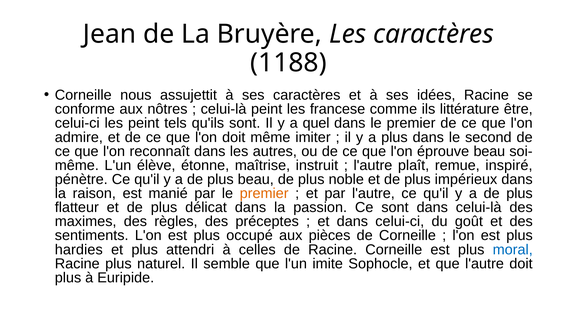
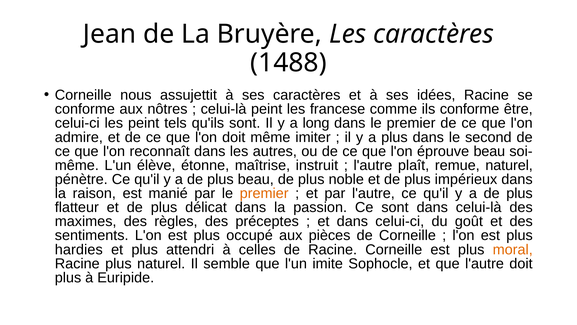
1188: 1188 -> 1488 (288, 63)
ils littérature: littérature -> conforme (470, 109)
quel: quel -> long (316, 123)
remue inspiré: inspiré -> naturel (509, 165)
moral colour: blue -> orange (513, 249)
